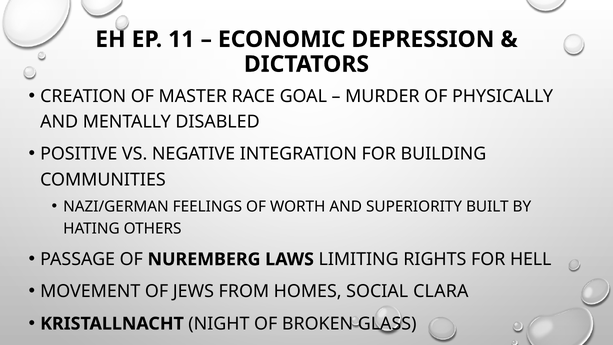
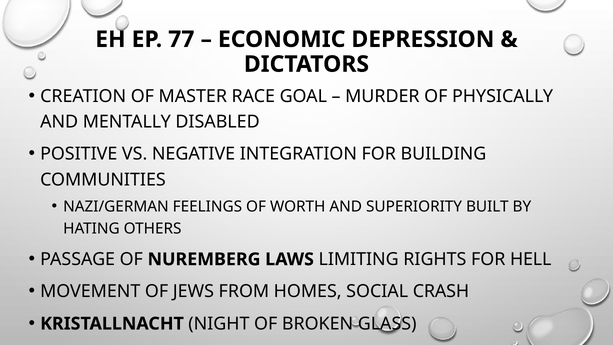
11: 11 -> 77 (181, 39)
CLARA: CLARA -> CRASH (441, 291)
